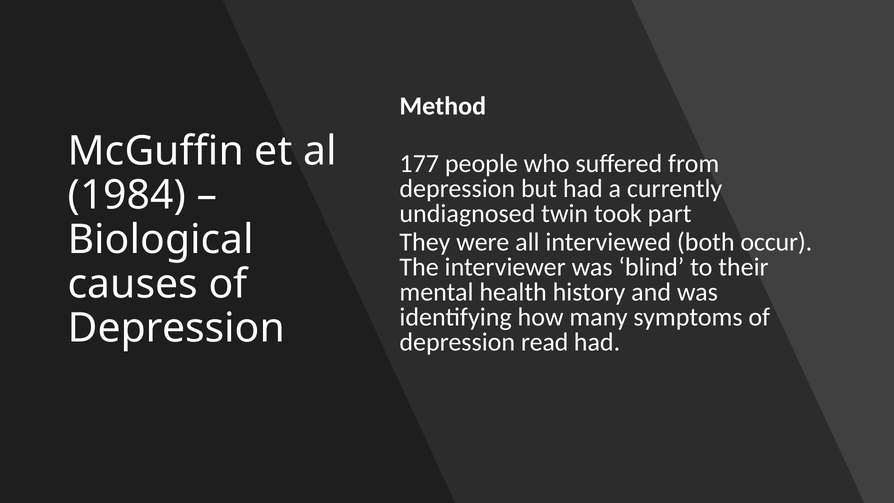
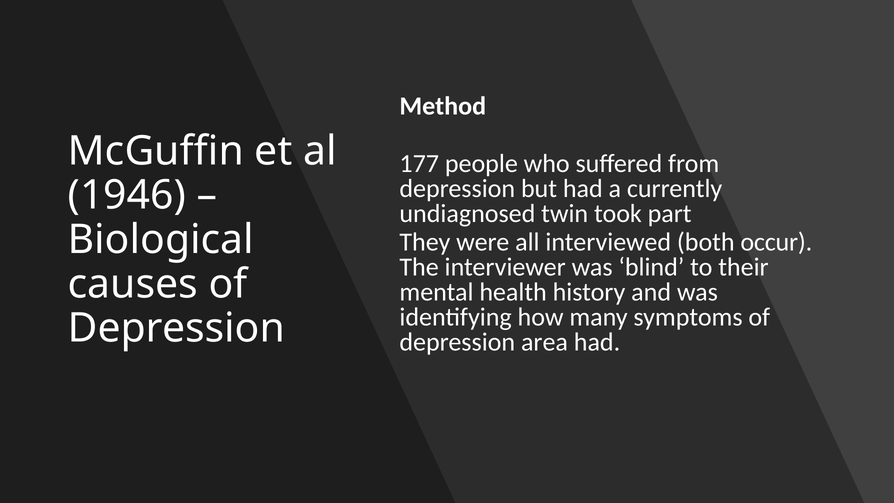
1984: 1984 -> 1946 (127, 195)
read: read -> area (544, 342)
